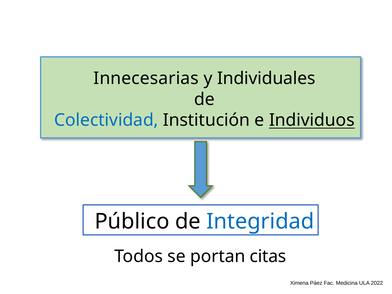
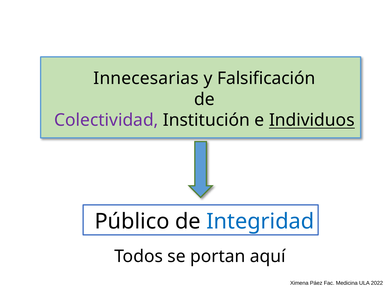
Individuales: Individuales -> Falsificación (266, 78)
Colectividad colour: blue -> purple (106, 120)
citas: citas -> aquí (268, 256)
